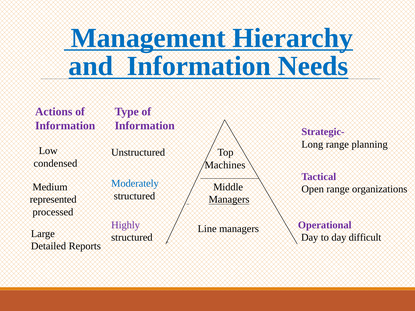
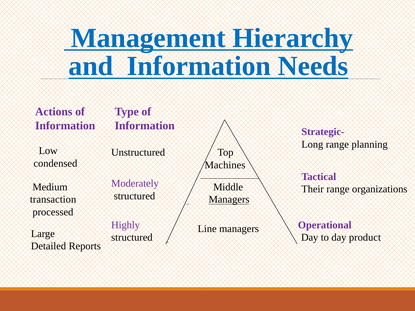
Moderately colour: blue -> purple (135, 184)
Open: Open -> Their (313, 189)
represented: represented -> transaction (53, 200)
difficult: difficult -> product (365, 238)
